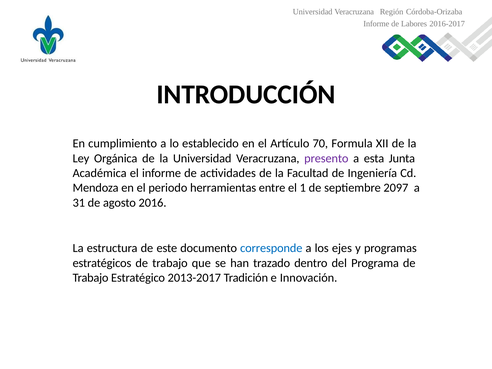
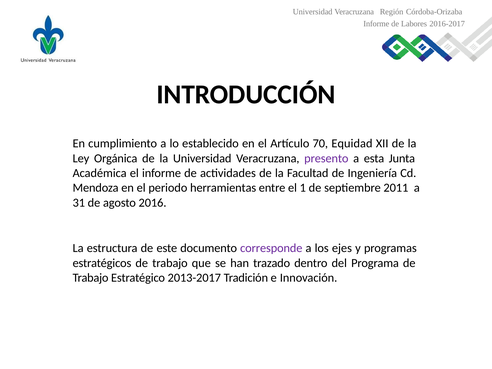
Formula: Formula -> Equidad (352, 144)
2097: 2097 -> 2011 (396, 188)
corresponde colour: blue -> purple (271, 248)
